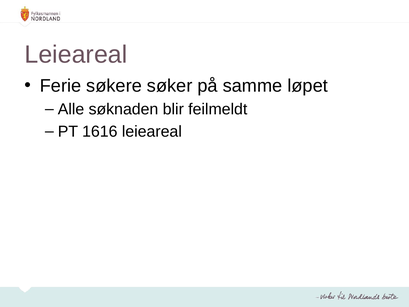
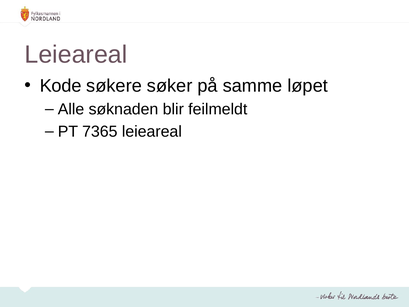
Ferie: Ferie -> Kode (61, 86)
1616: 1616 -> 7365 (100, 132)
